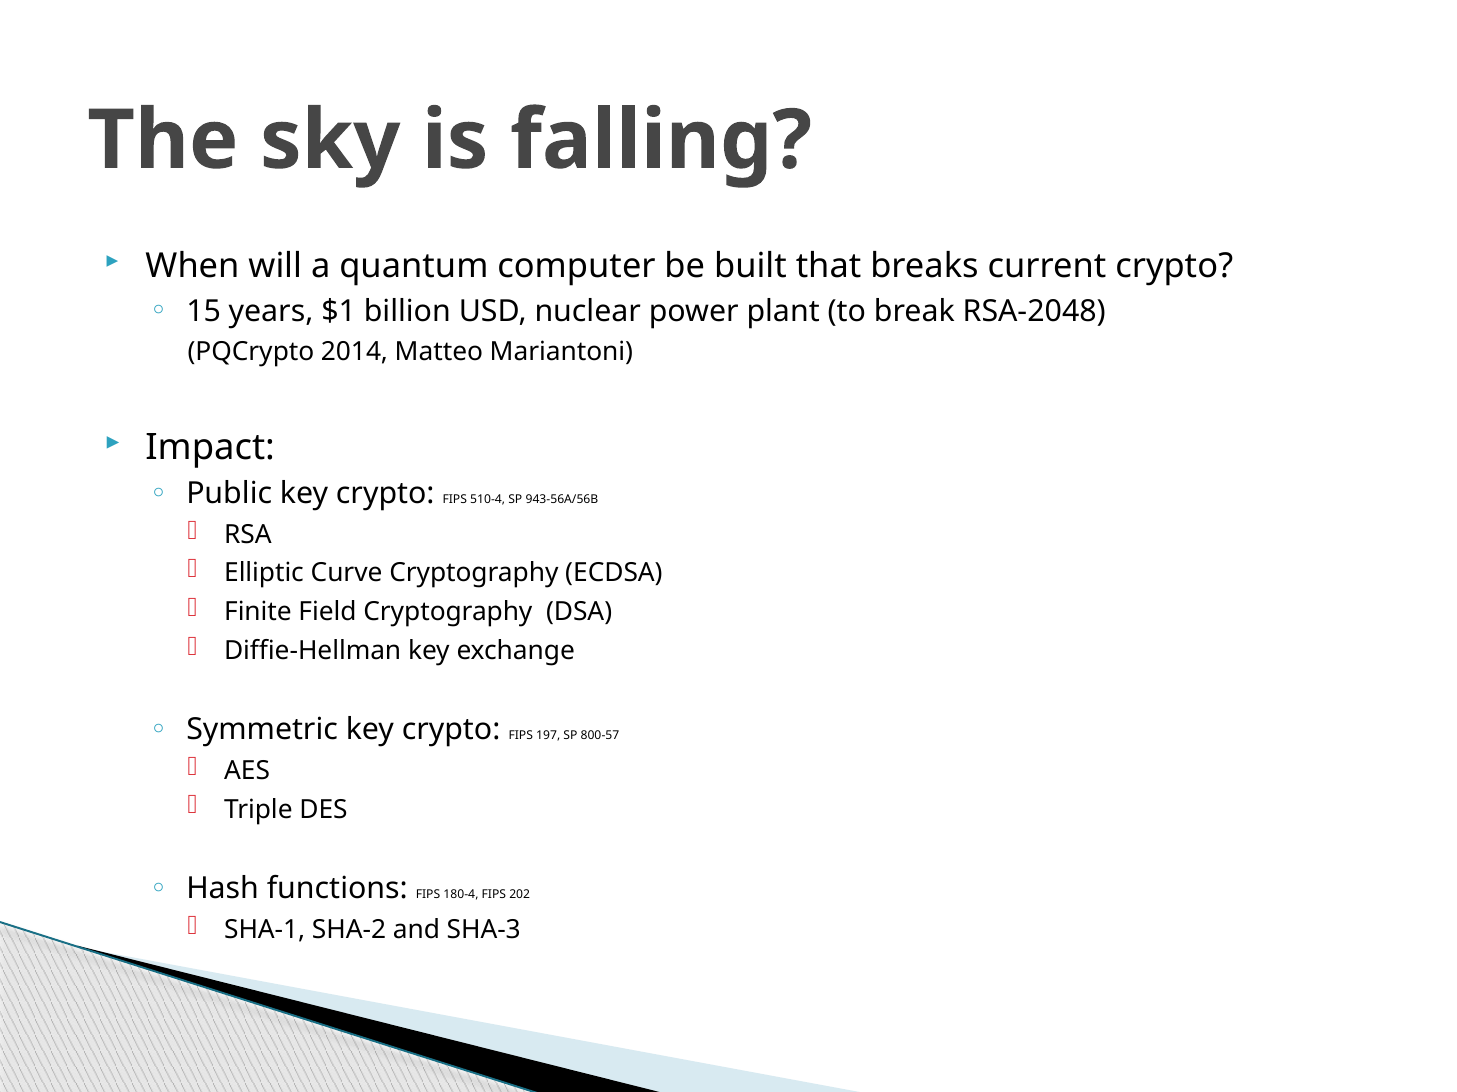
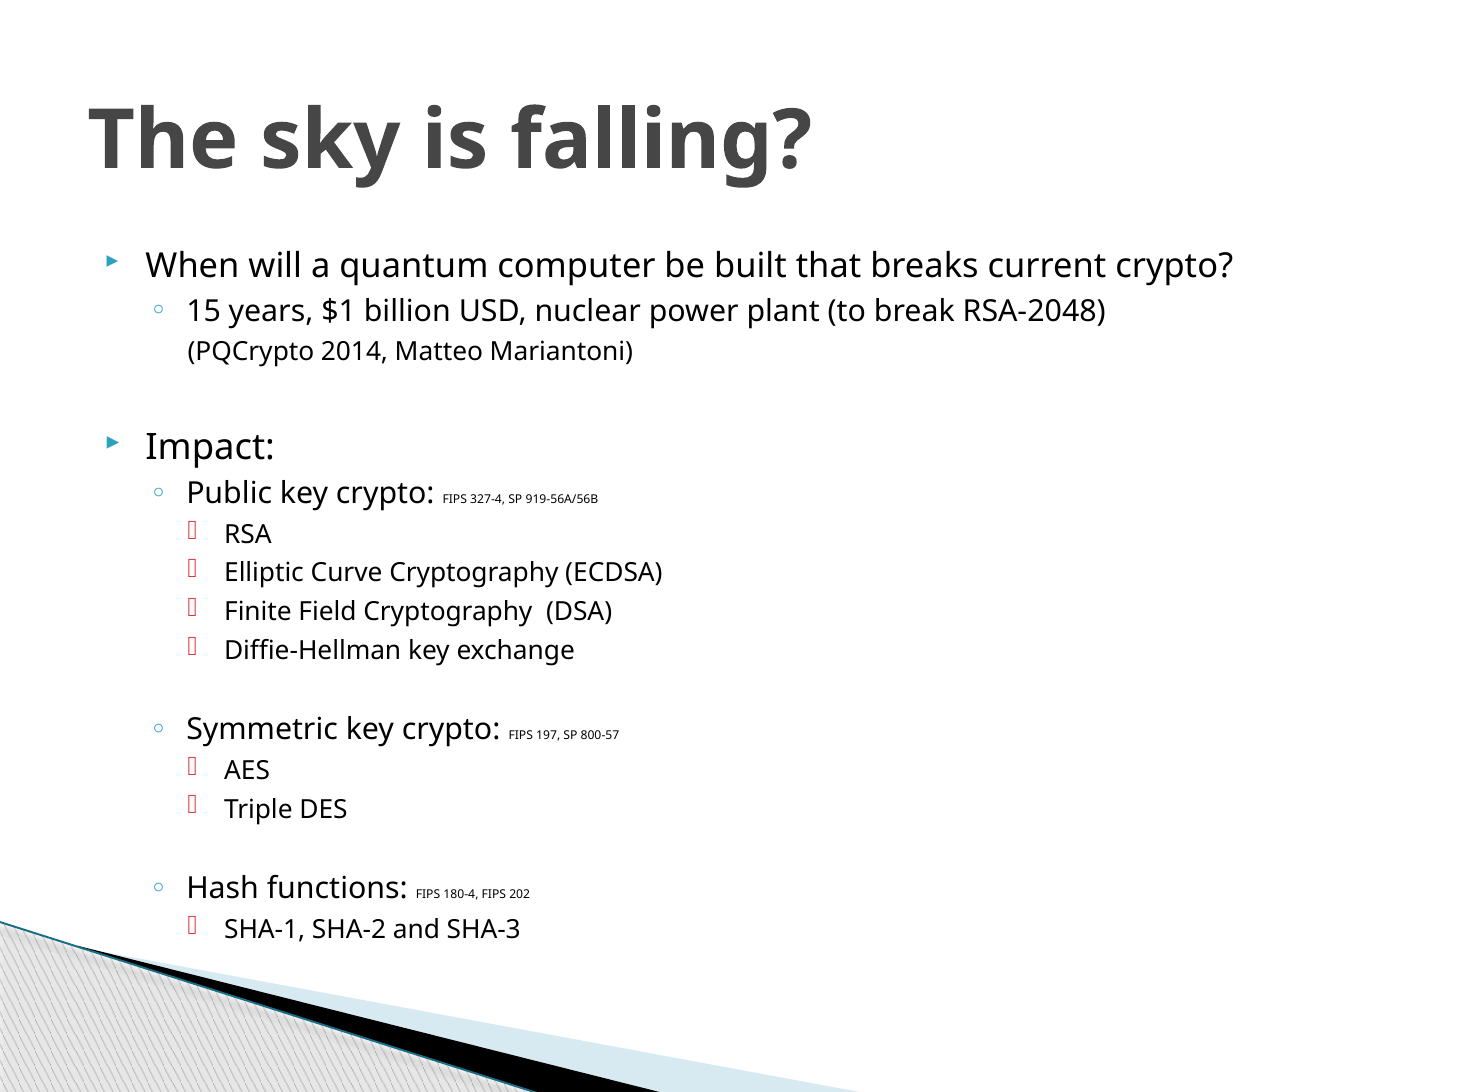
510-4: 510-4 -> 327-4 (488, 500)
943-56A/56B: 943-56A/56B -> 919-56A/56B (562, 500)
